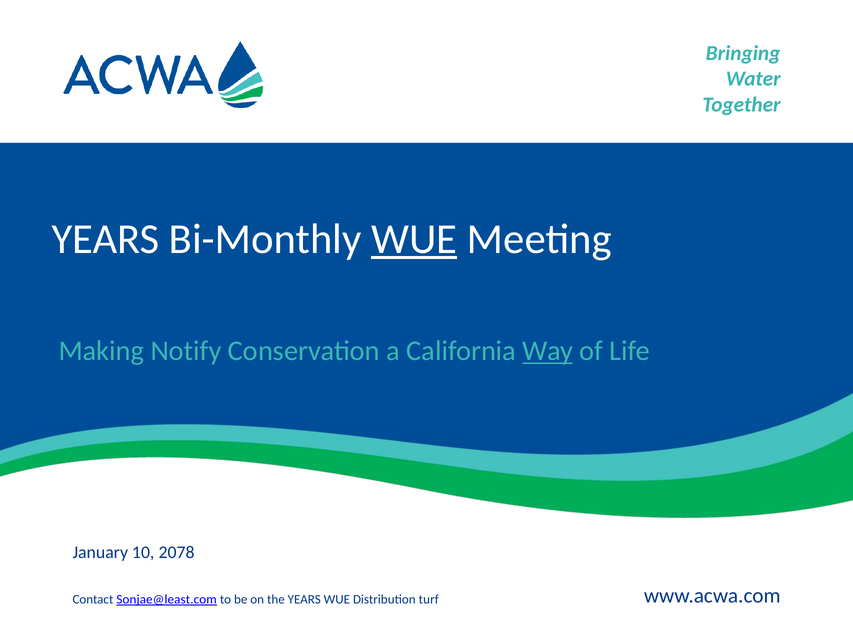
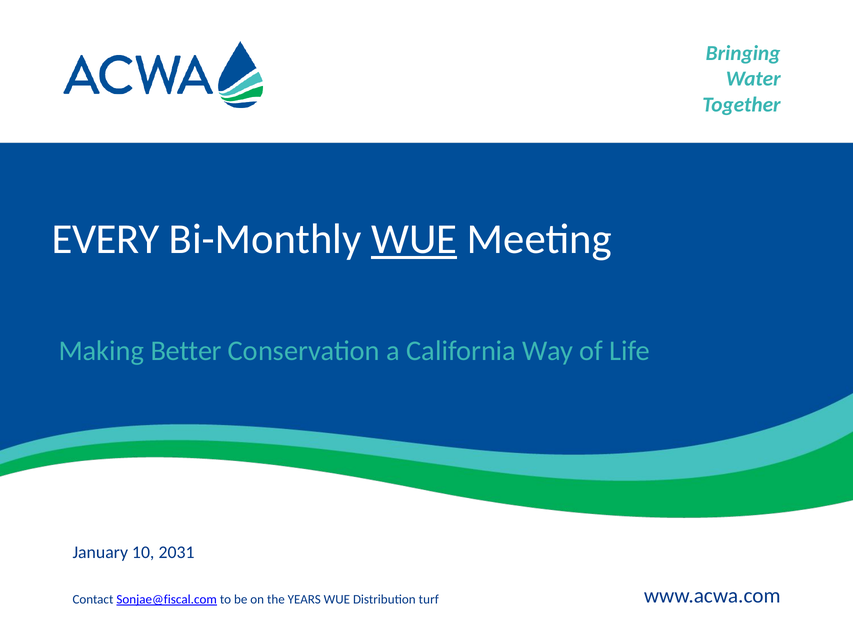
YEARS: YEARS -> EVERY (106, 239)
Notify: Notify -> Better (186, 351)
Way underline: present -> none (548, 351)
2078: 2078 -> 2031 (177, 552)
Sonjae@least.com: Sonjae@least.com -> Sonjae@fiscal.com (167, 599)
